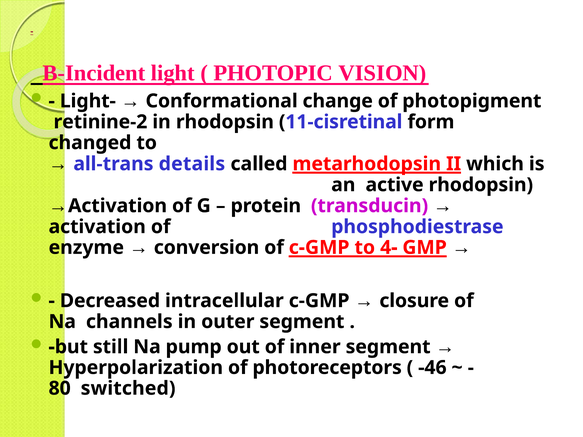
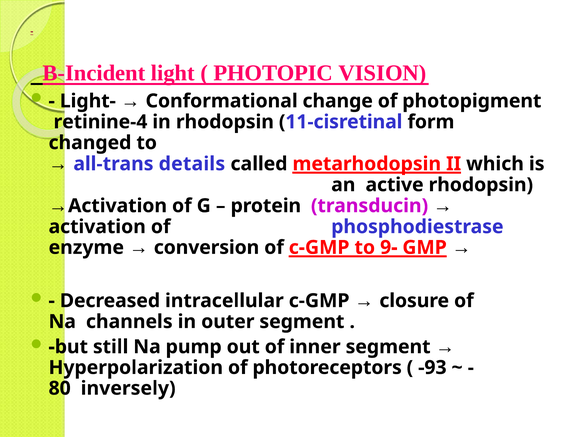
retinine-2: retinine-2 -> retinine-4 (100, 122)
4-: 4- -> 9- (389, 248)
-46: -46 -> -93 (432, 368)
switched: switched -> inversely (128, 389)
